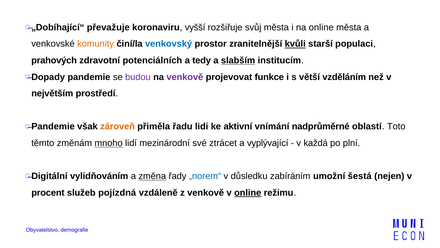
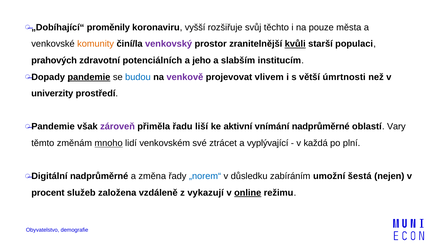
převažuje: převažuje -> proměnily (108, 27)
svůj města: města -> těchto (276, 27)
na online: online -> pouze (321, 27)
venkovský colour: blue -> purple (169, 44)
tedy: tedy -> jeho (202, 60)
slabším underline: present -> none (238, 60)
pandemie underline: none -> present (89, 77)
budou colour: purple -> blue (138, 77)
funkce: funkce -> vlivem (269, 77)
vzděláním: vzděláním -> úmrtnosti (344, 77)
největším: největším -> univerzity (52, 93)
zároveň colour: orange -> purple (118, 126)
lidi: lidi -> liší (202, 126)
Toto: Toto -> Vary (396, 126)
mezinárodní: mezinárodní -> venkovském (165, 143)
vylidňováním: vylidňováním -> nadprůměrné (99, 176)
změna underline: present -> none (152, 176)
pojízdná: pojízdná -> založena (117, 192)
z venkově: venkově -> vykazují (206, 192)
